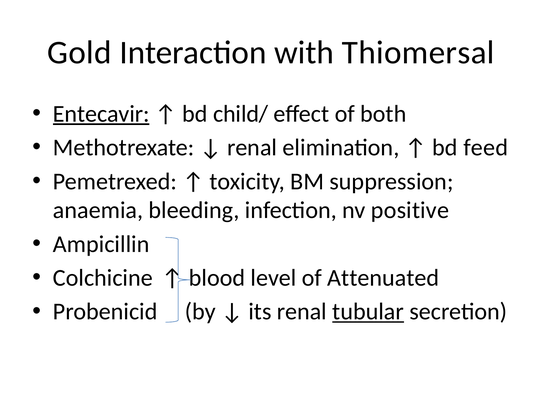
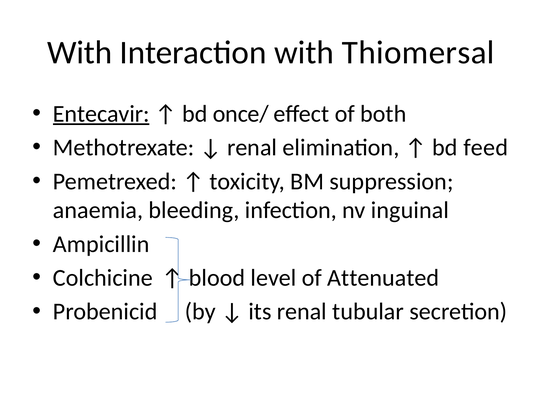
Gold: Gold -> With (80, 53)
child/: child/ -> once/ (241, 114)
positive: positive -> inguinal (410, 210)
tubular underline: present -> none (368, 312)
